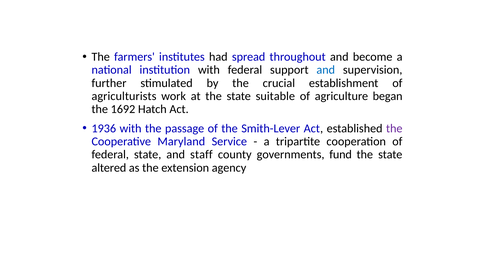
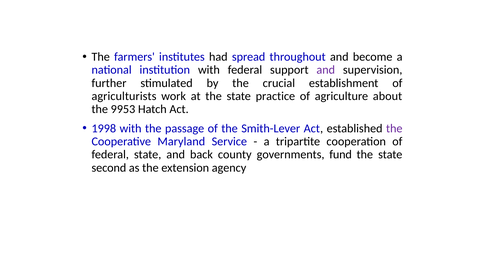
and colour: blue -> purple (326, 70)
suitable: suitable -> practice (275, 96)
began: began -> about (388, 96)
1692: 1692 -> 9953 (123, 109)
1936: 1936 -> 1998 (104, 128)
staff: staff -> back (201, 154)
altered: altered -> second (109, 168)
